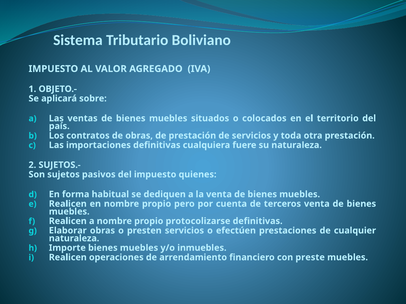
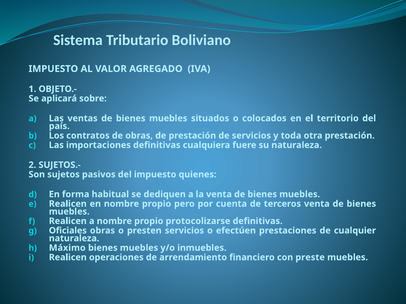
Elaborar: Elaborar -> Oficiales (68, 231)
Importe: Importe -> Máximo (67, 248)
